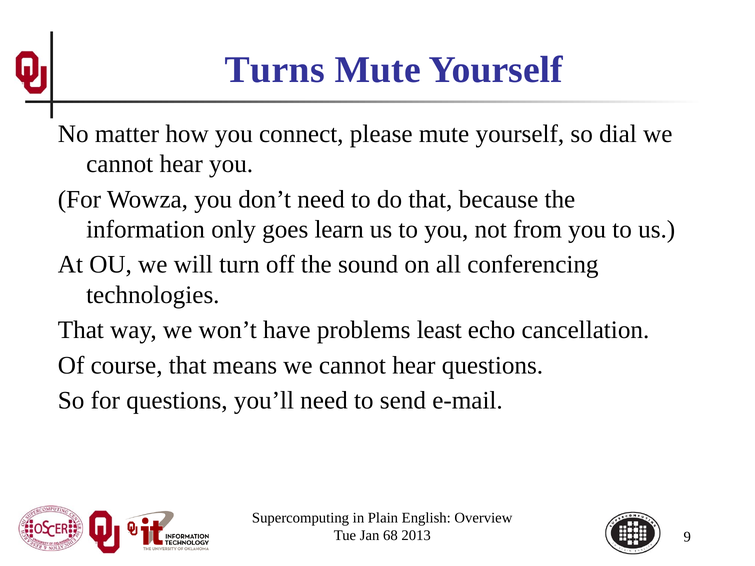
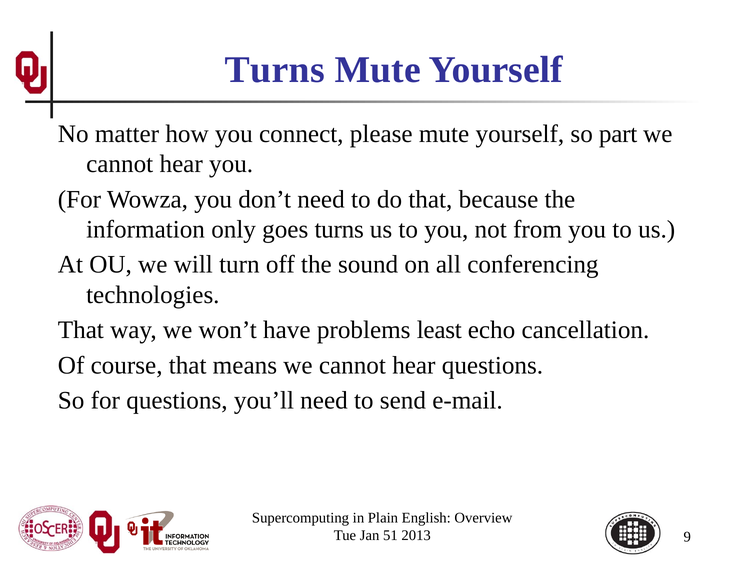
dial: dial -> part (618, 134)
goes learn: learn -> turns (339, 230)
68: 68 -> 51 (390, 536)
